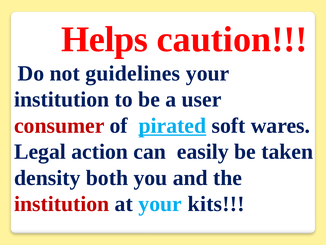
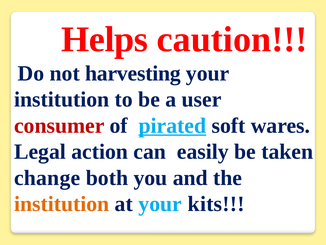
guidelines: guidelines -> harvesting (133, 73)
density: density -> change (47, 178)
institution colour: red -> orange (62, 204)
